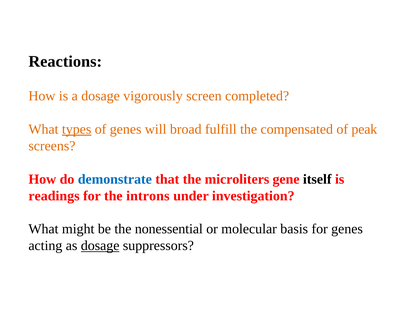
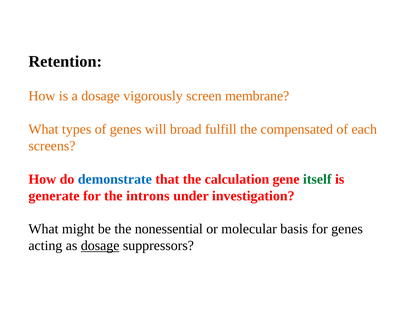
Reactions: Reactions -> Retention (65, 62)
completed: completed -> membrane (257, 96)
types underline: present -> none (77, 130)
peak: peak -> each (364, 130)
microliters: microliters -> calculation (237, 180)
itself colour: black -> green (317, 180)
readings: readings -> generate (54, 196)
